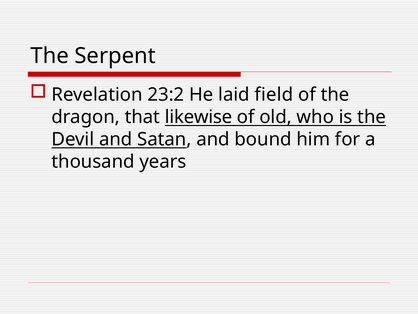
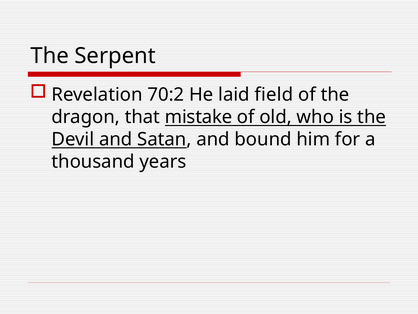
23:2: 23:2 -> 70:2 (166, 95)
likewise: likewise -> mistake (199, 117)
